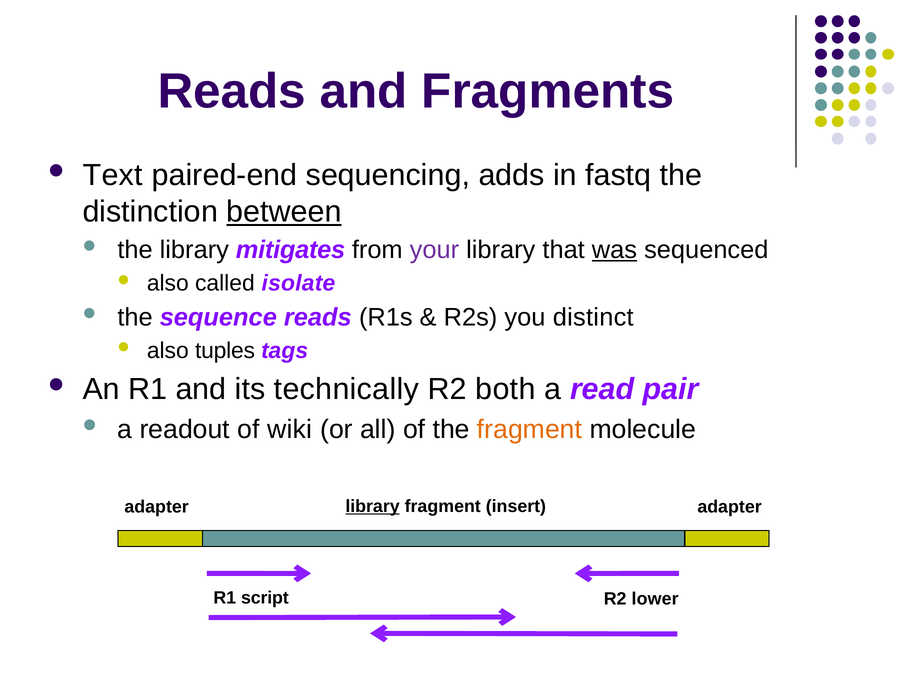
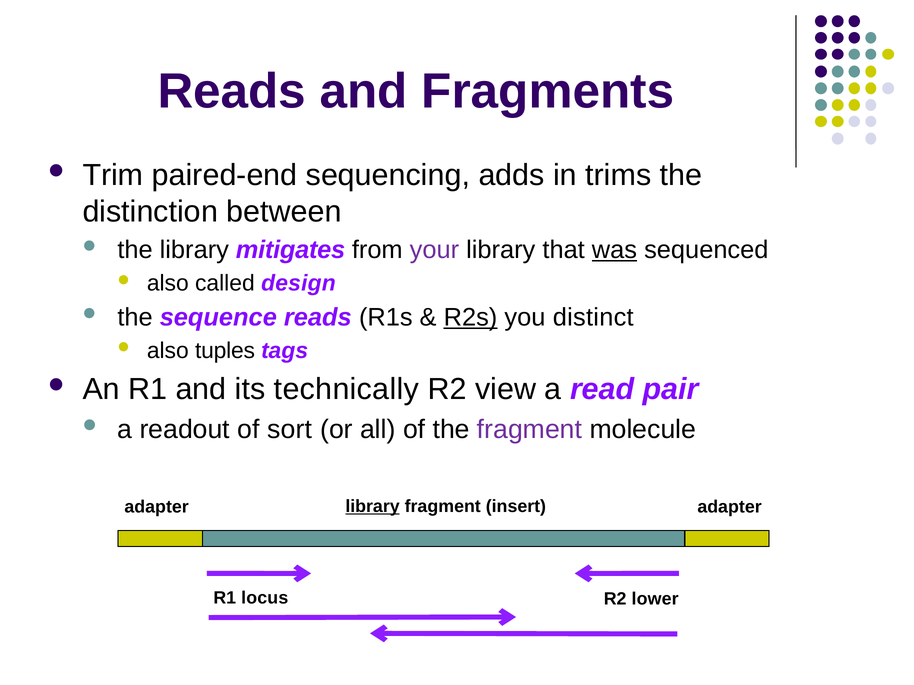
Text: Text -> Trim (113, 175)
fastq: fastq -> trims (618, 175)
between underline: present -> none (284, 212)
isolate: isolate -> design (298, 283)
R2s underline: none -> present (470, 318)
both: both -> view (506, 390)
wiki: wiki -> sort (290, 430)
fragment colour: orange -> purple (530, 430)
script: script -> locus (265, 598)
